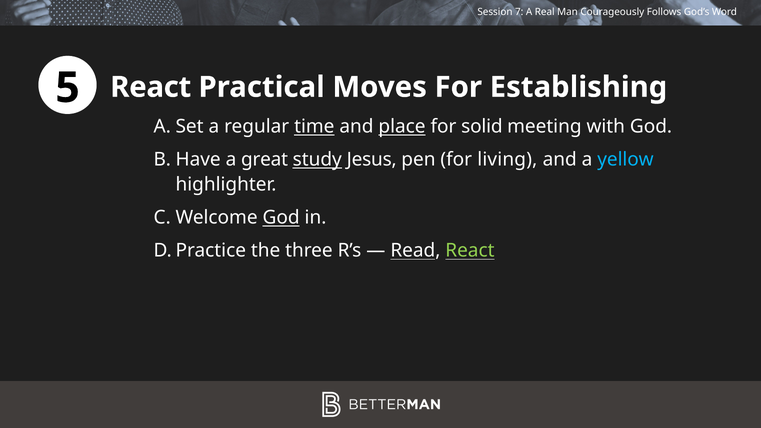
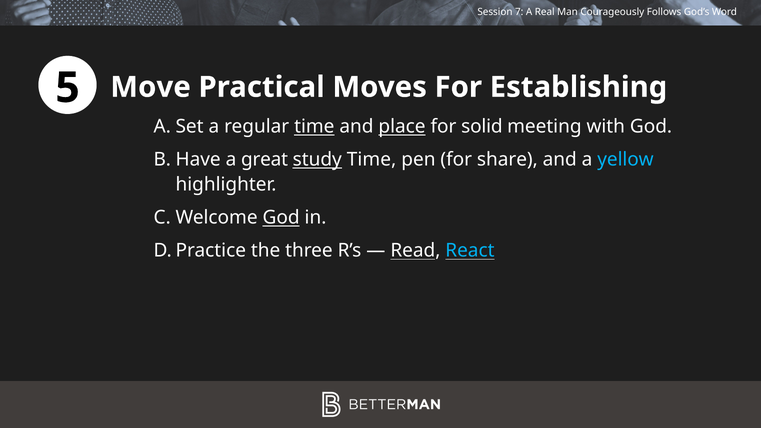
5 React: React -> Move (151, 87)
study Jesus: Jesus -> Time (372, 159)
living: living -> share (507, 159)
React colour: light green -> light blue (470, 251)
